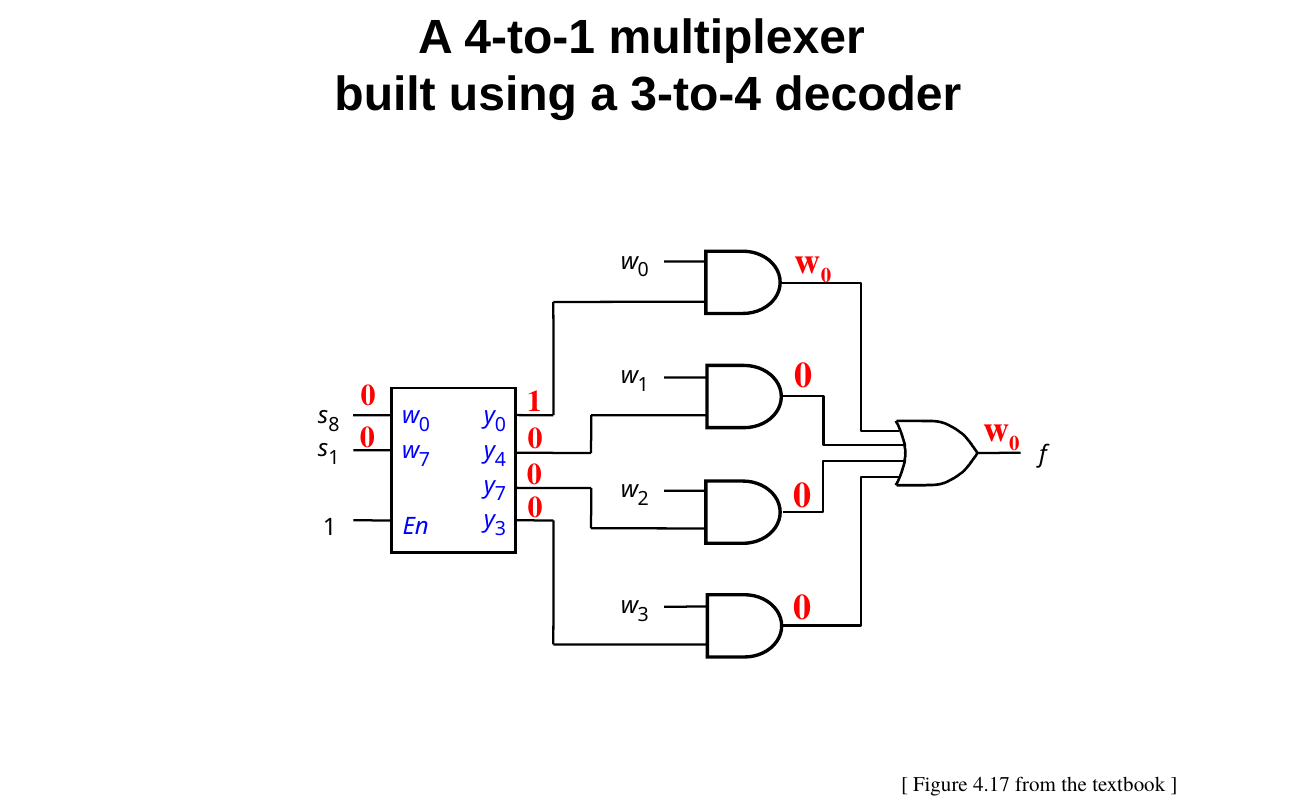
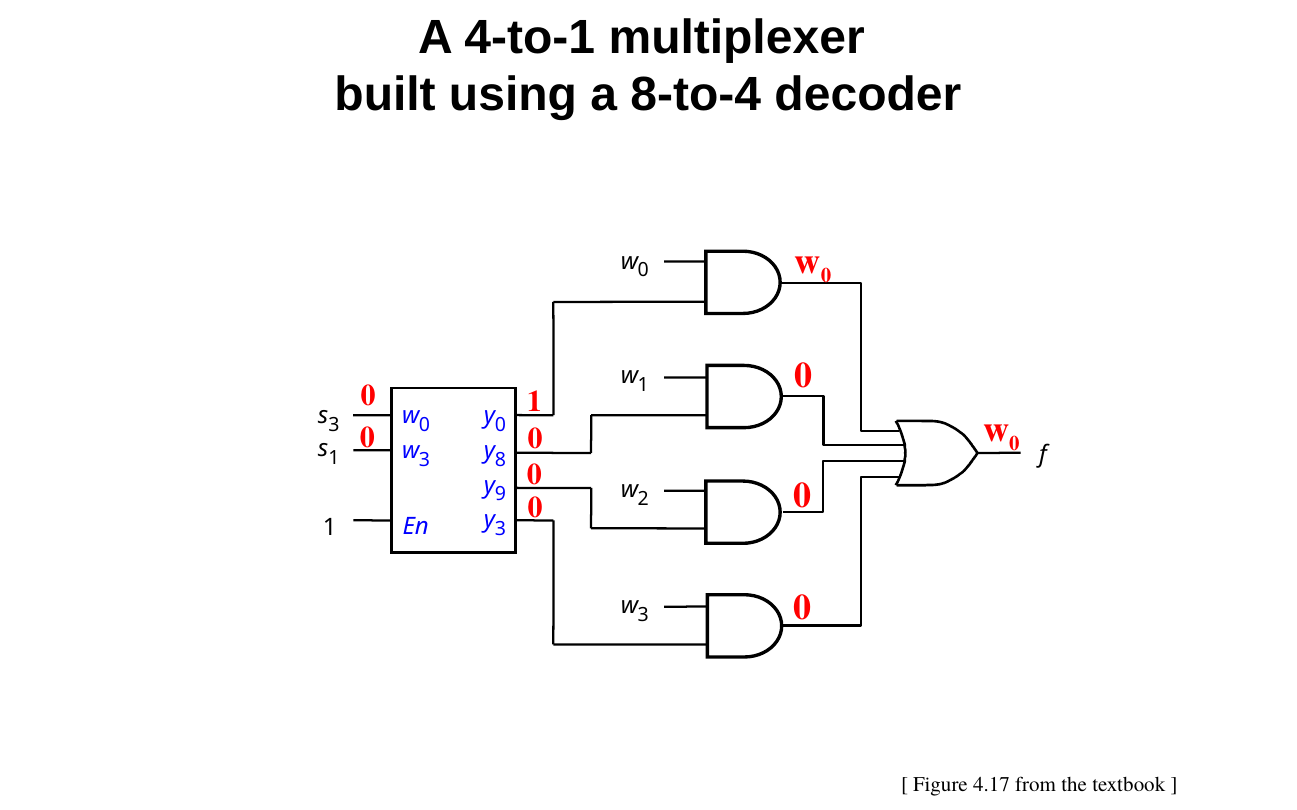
3-to-4: 3-to-4 -> 8-to-4 (696, 95)
s 8: 8 -> 3 (334, 425)
7: 7 -> 3 (424, 460)
4: 4 -> 8 (500, 460)
y 7: 7 -> 9 (500, 495)
